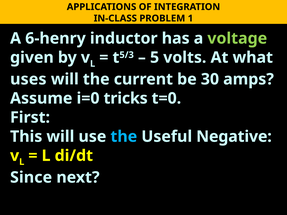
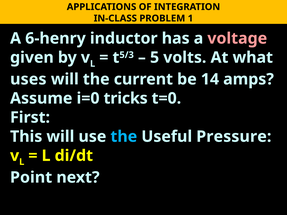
voltage colour: light green -> pink (237, 38)
30: 30 -> 14 (210, 79)
Negative: Negative -> Pressure (234, 137)
Since: Since -> Point (31, 178)
